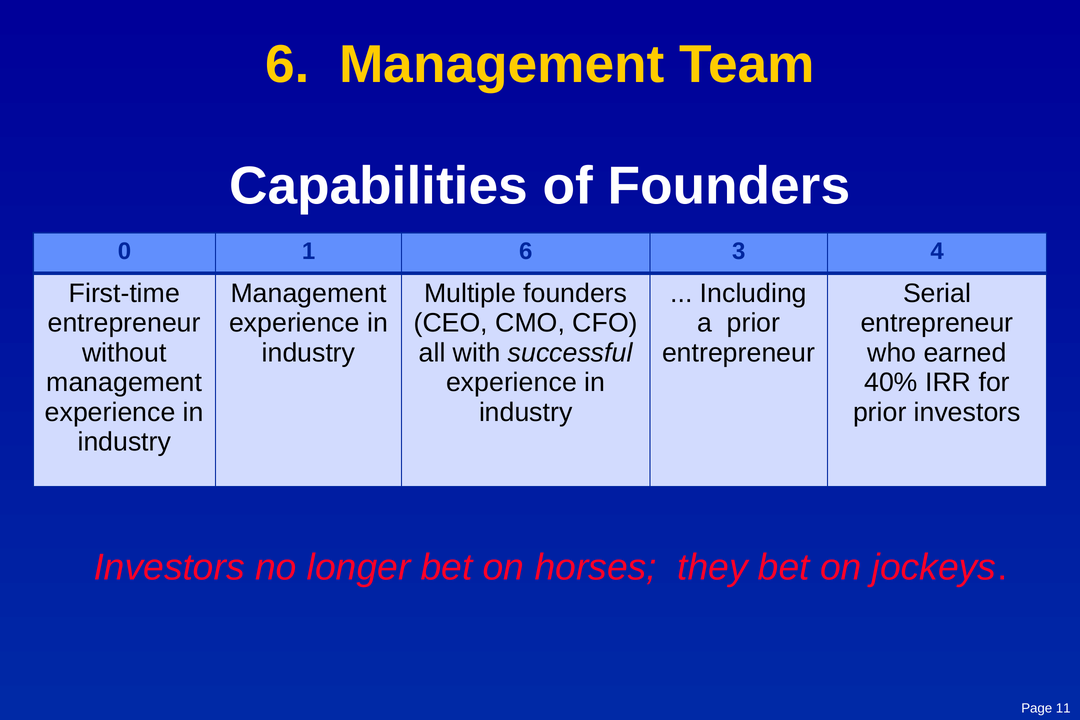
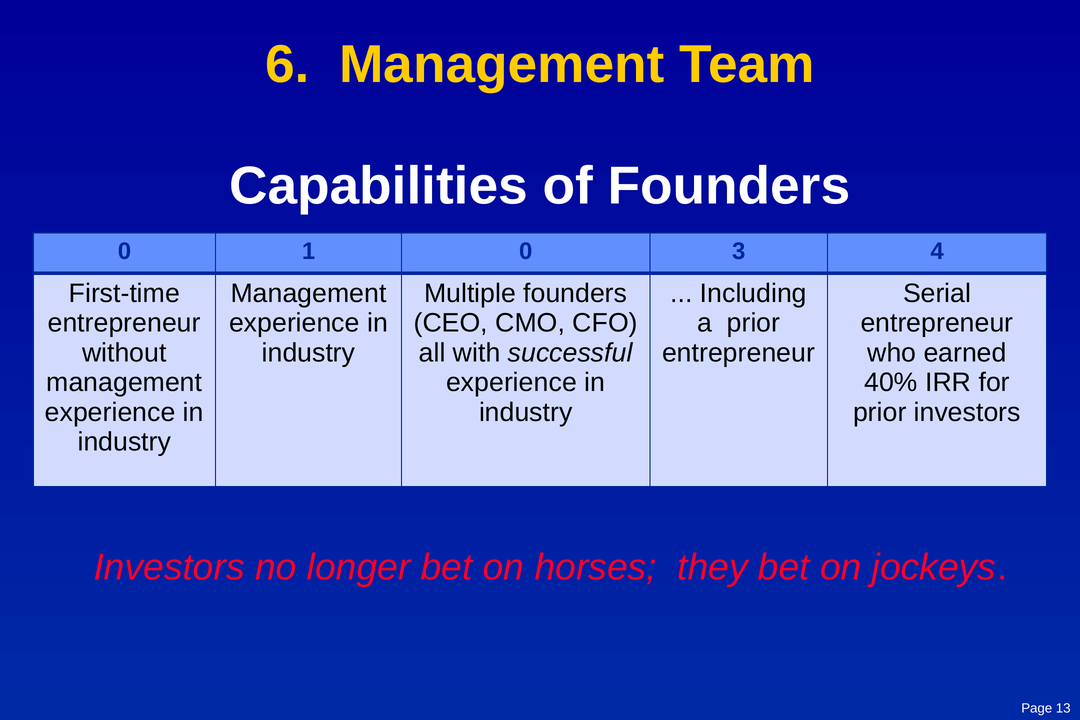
1 6: 6 -> 0 (526, 251)
11: 11 -> 13 (1063, 708)
